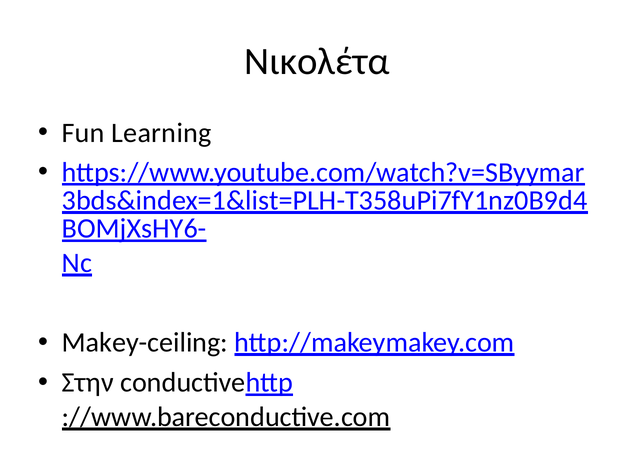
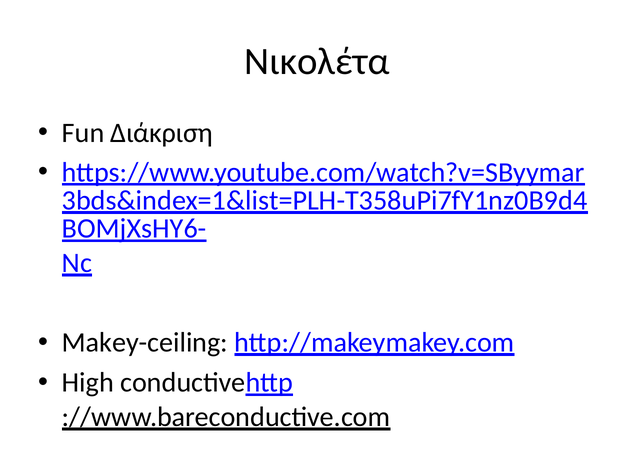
Learning: Learning -> Διάκριση (162, 133)
Στην: Στην -> High (88, 383)
